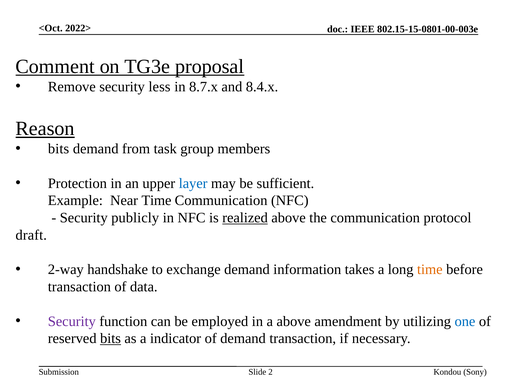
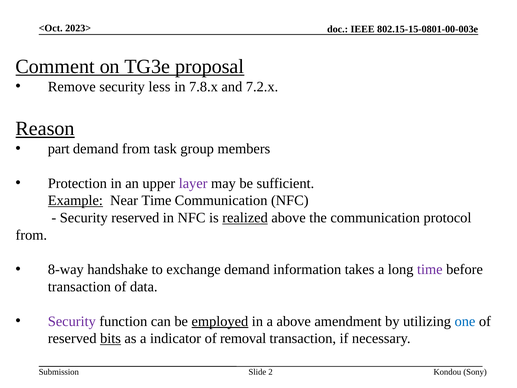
2022>: 2022> -> 2023> (78, 28)
8.7.x: 8.7.x -> 7.8.x (204, 87)
8.4.x: 8.4.x -> 7.2.x (262, 87)
bits: bits -> part (59, 149)
layer colour: blue -> purple (193, 183)
Example underline: none -> present (75, 200)
Security publicly: publicly -> reserved (135, 218)
draft: draft -> from (31, 235)
2-way: 2-way -> 8-way (66, 269)
time colour: orange -> purple (430, 269)
employed underline: none -> present (220, 321)
of demand: demand -> removal (243, 338)
